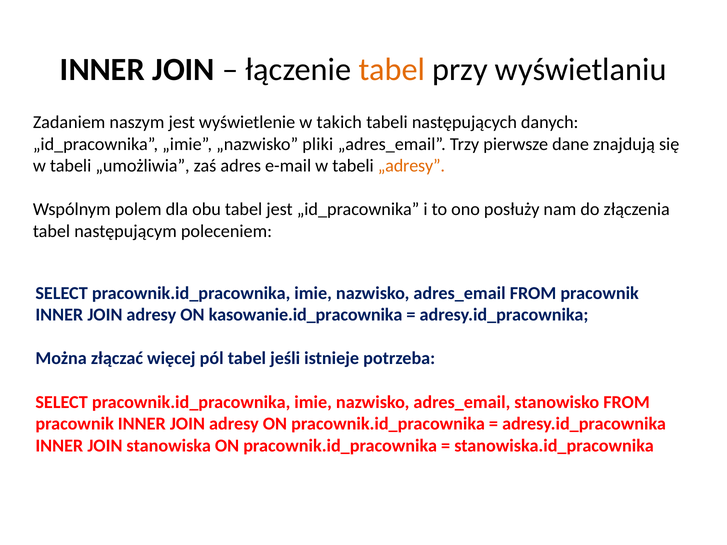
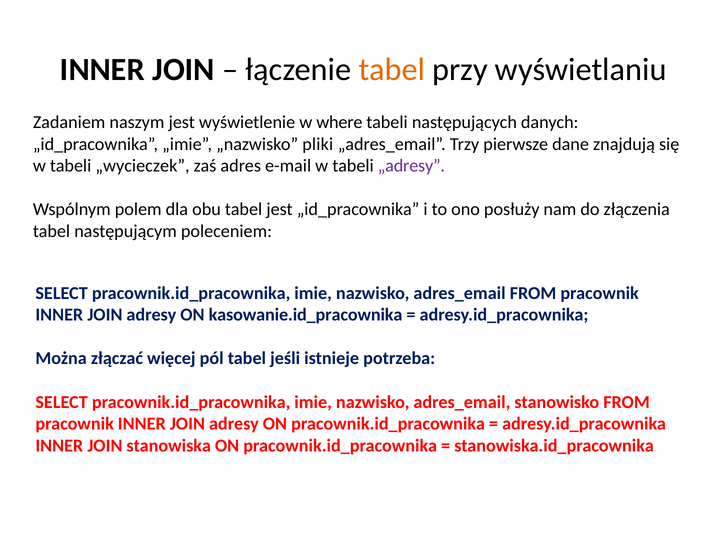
takich: takich -> where (339, 122)
„umożliwia: „umożliwia -> „wycieczek (142, 166)
„adresy colour: orange -> purple (411, 166)
